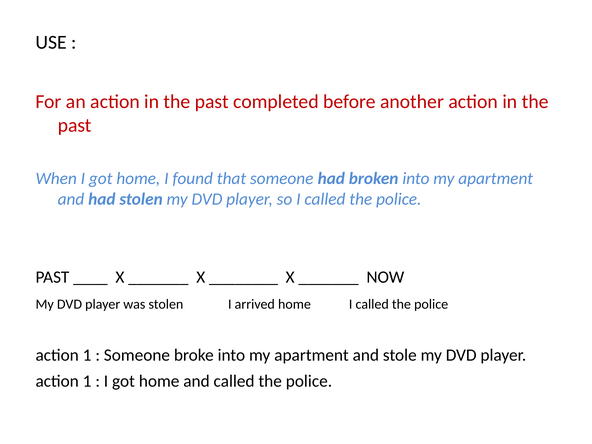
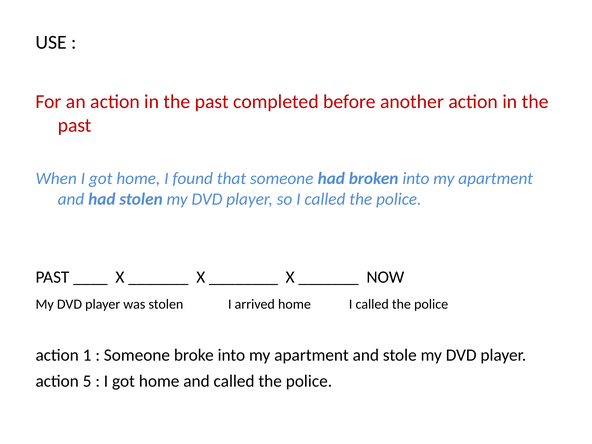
1: 1 -> 5 (87, 381)
